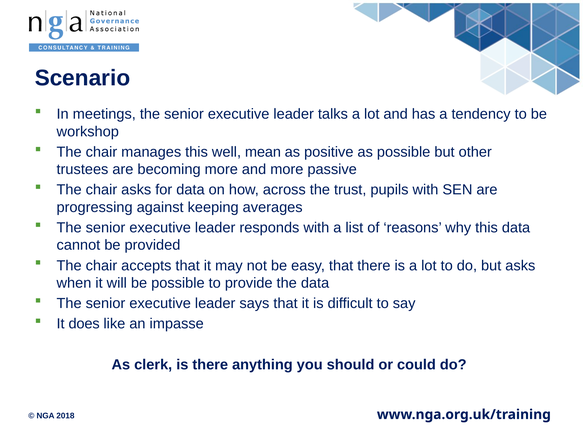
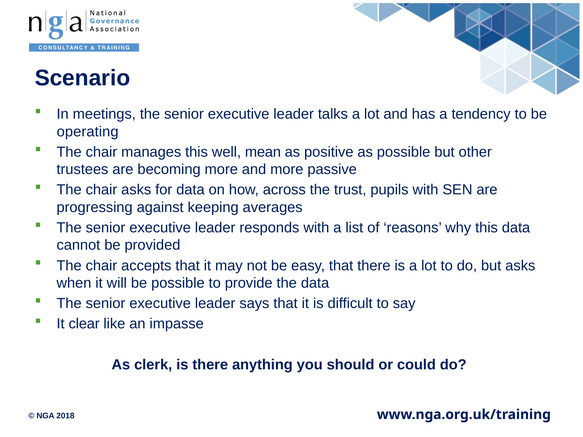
workshop: workshop -> operating (88, 132)
does: does -> clear (84, 324)
